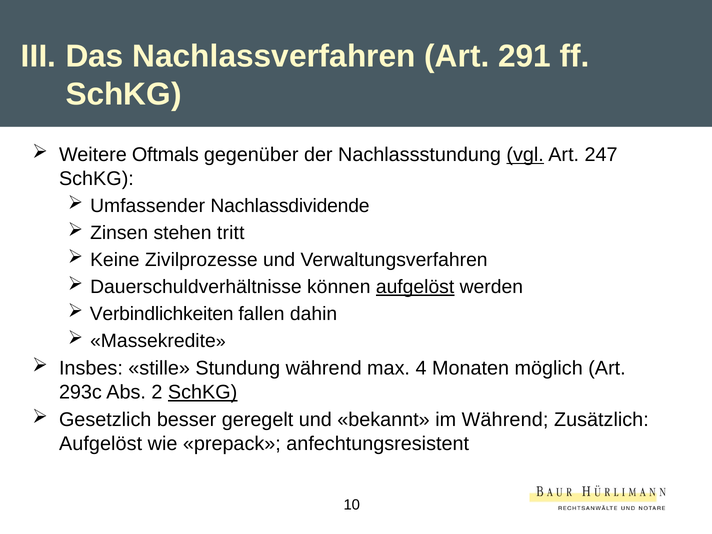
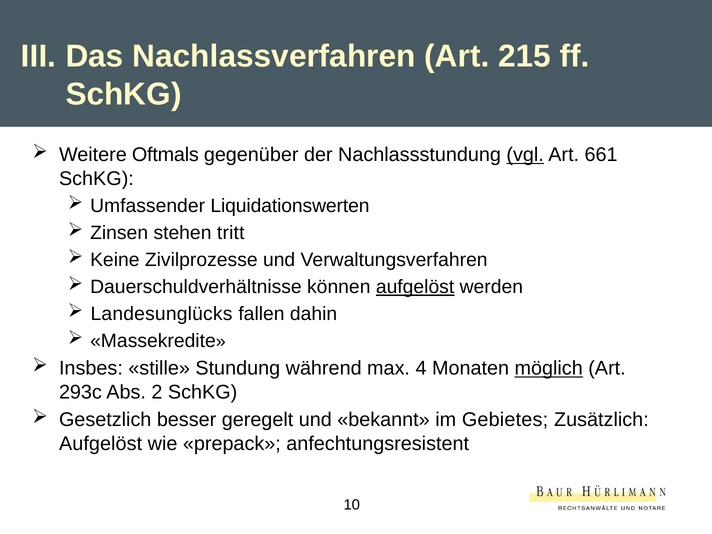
291: 291 -> 215 (525, 56)
247: 247 -> 661 (601, 155)
Nachlassdividende: Nachlassdividende -> Liquidationswerten (290, 206)
Verbindlichkeiten: Verbindlichkeiten -> Landesunglücks (161, 314)
möglich underline: none -> present (549, 368)
SchKG underline: present -> none (203, 392)
im Während: Während -> Gebietes (505, 420)
